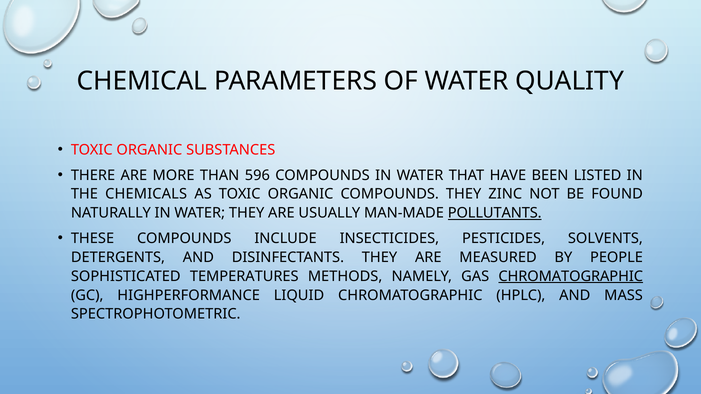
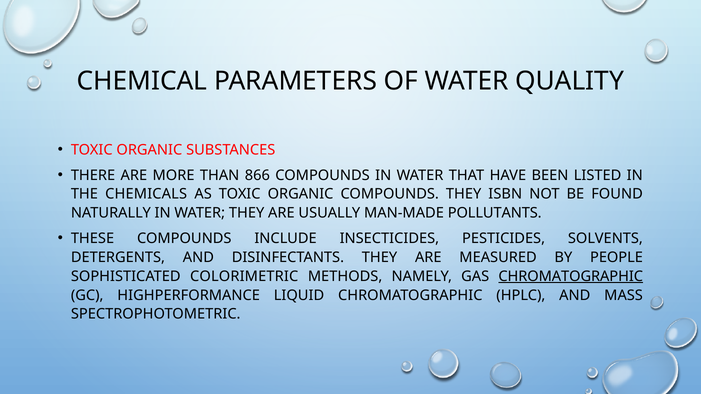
596: 596 -> 866 (257, 175)
ZINC: ZINC -> ISBN (505, 194)
POLLUTANTS underline: present -> none (495, 213)
TEMPERATURES: TEMPERATURES -> COLORIMETRIC (244, 277)
